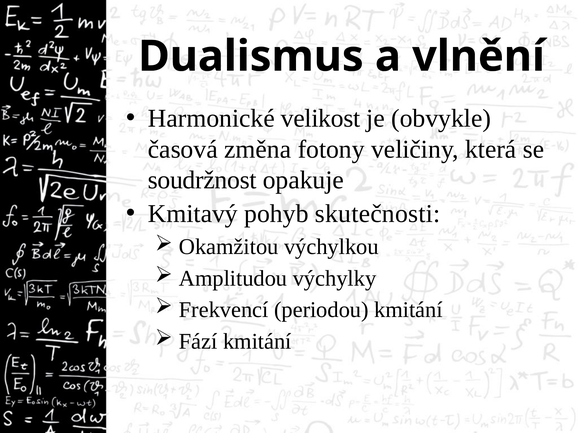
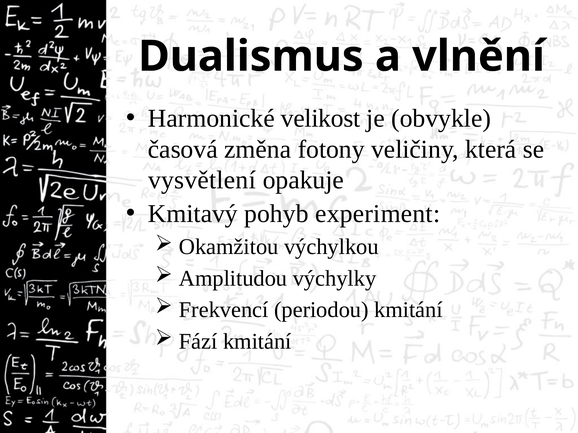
soudržnost: soudržnost -> vysvětlení (202, 180)
skutečnosti: skutečnosti -> experiment (378, 214)
